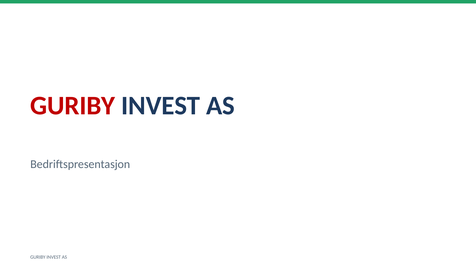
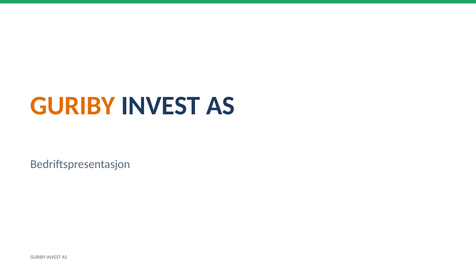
GURIBY colour: red -> orange (73, 106)
